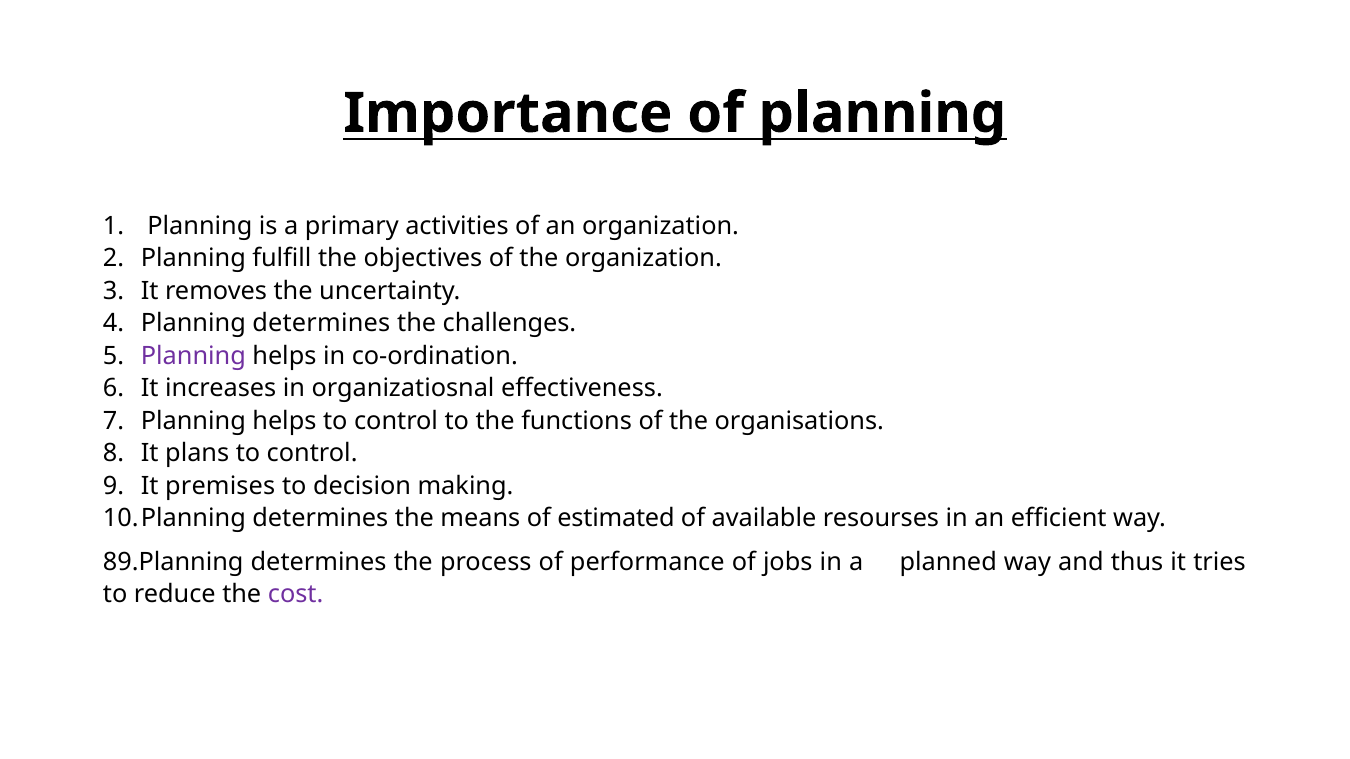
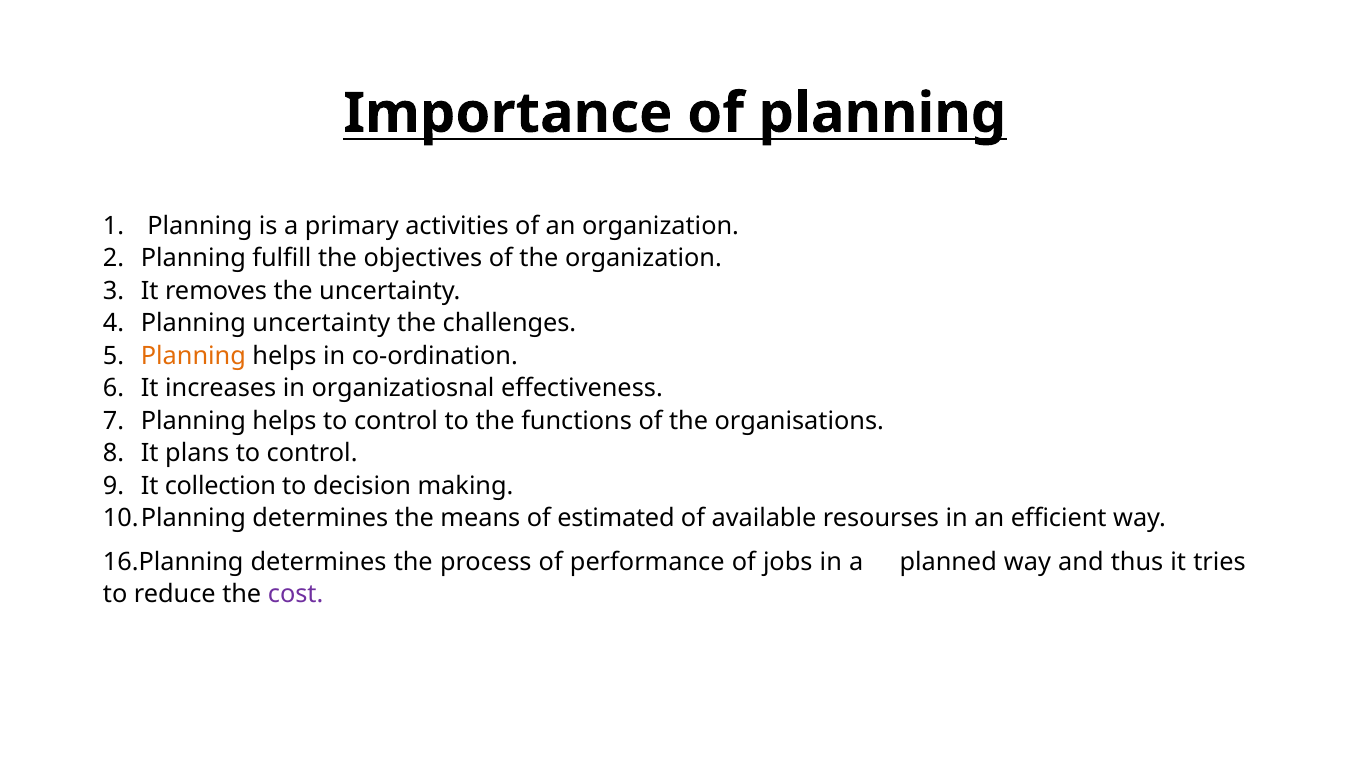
Planning determines: determines -> uncertainty (321, 324)
Planning colour: purple -> orange (193, 356)
premises: premises -> collection (220, 486)
89.Planning: 89.Planning -> 16.Planning (173, 562)
